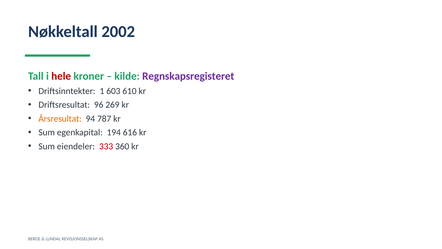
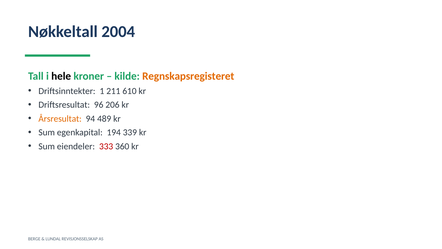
2002: 2002 -> 2004 (118, 32)
hele colour: red -> black (61, 76)
Regnskapsregisteret colour: purple -> orange (188, 76)
603: 603 -> 211 (113, 91)
269: 269 -> 206 (112, 105)
787: 787 -> 489 (104, 119)
616: 616 -> 339 (130, 132)
